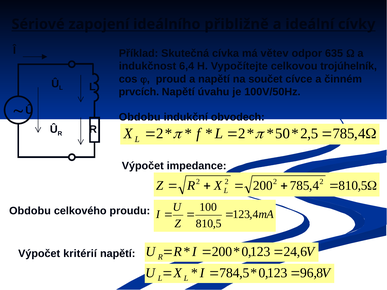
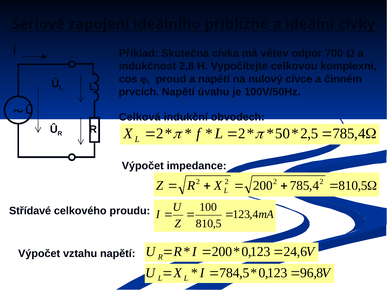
635: 635 -> 700 (334, 53)
6,4: 6,4 -> 2,8 (187, 66)
trojúhelník: trojúhelník -> komplexní (349, 66)
součet: součet -> nulový (265, 79)
Obdobu: Obdobu -> Celková (140, 117)
Obdobu: Obdobu -> Střídavé (30, 211)
kritérií: kritérií -> vztahu (80, 254)
